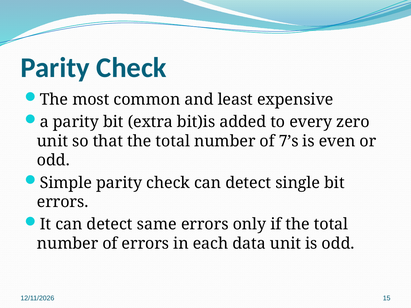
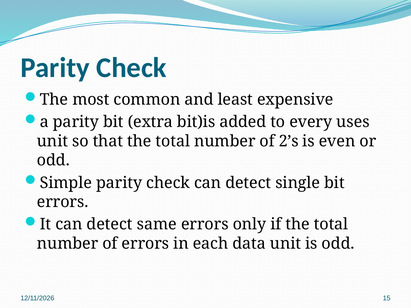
zero: zero -> uses (353, 122)
7’s: 7’s -> 2’s (289, 141)
